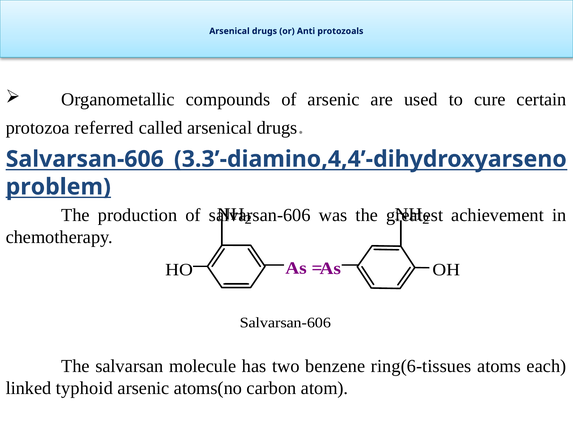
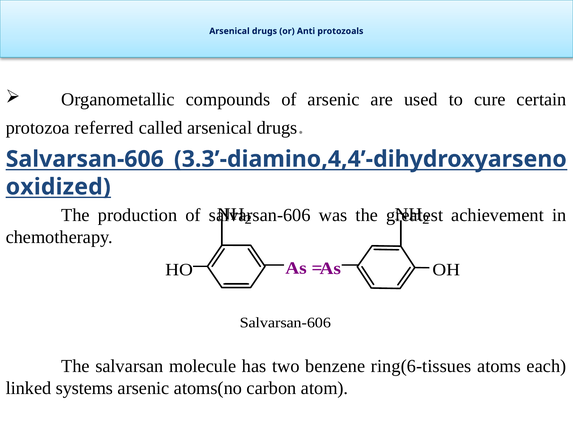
problem: problem -> oxidized (58, 187)
typhoid: typhoid -> systems (85, 388)
